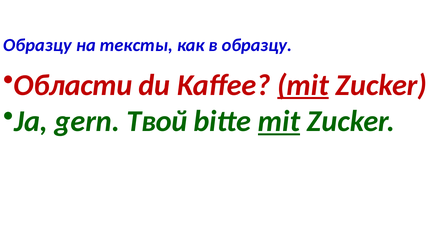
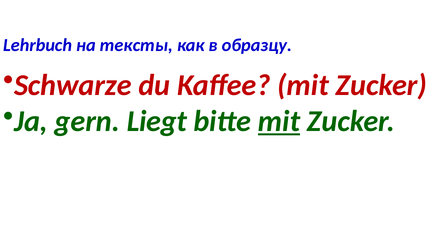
Образцу: Образцу -> Lehrbuch (38, 45)
Области: Области -> Schwarze (73, 85)
mit underline: present -> none (303, 85)
Твой: Твой -> Liegt (157, 122)
